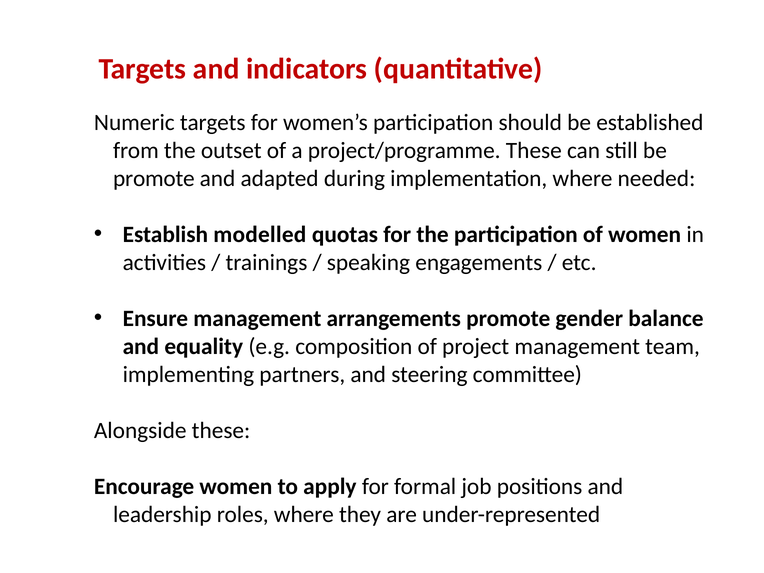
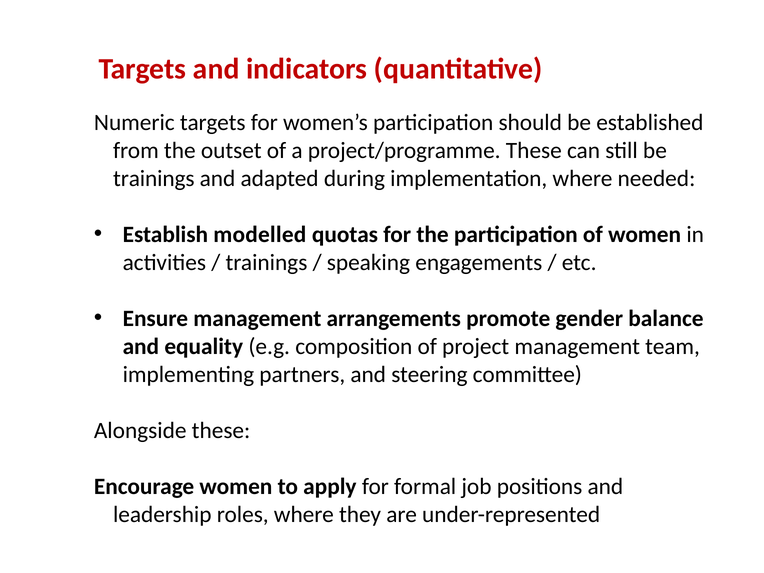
promote: promote -> trainings (154, 178)
